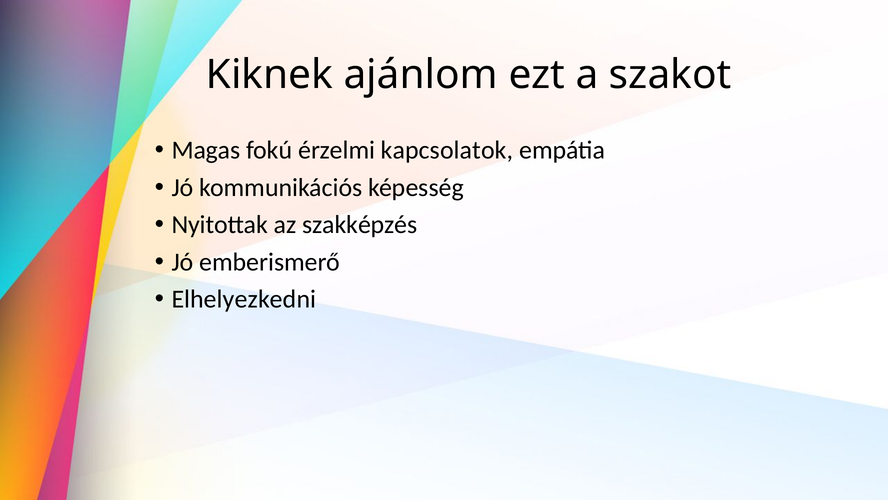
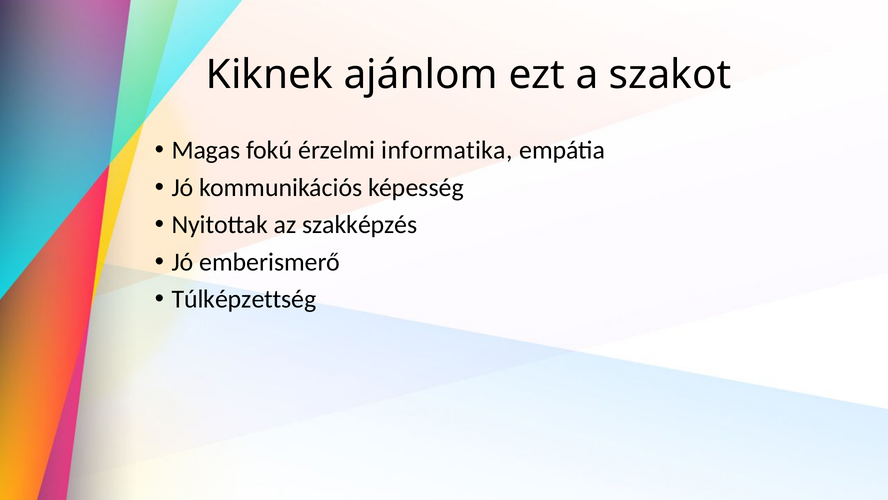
kapcsolatok: kapcsolatok -> informatika (447, 150)
Elhelyezkedni: Elhelyezkedni -> Túlképzettség (244, 299)
